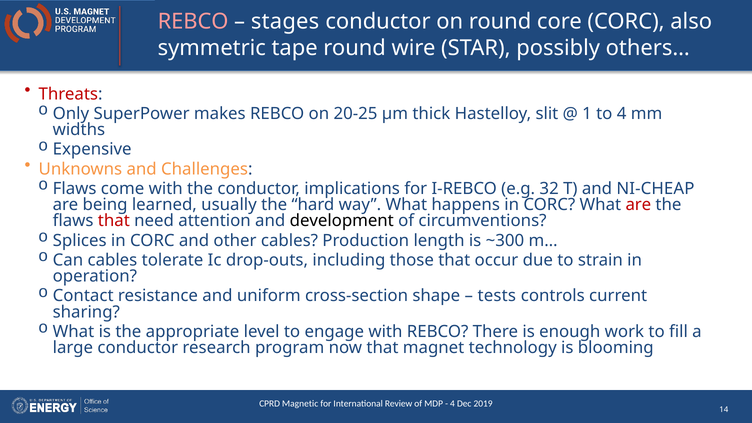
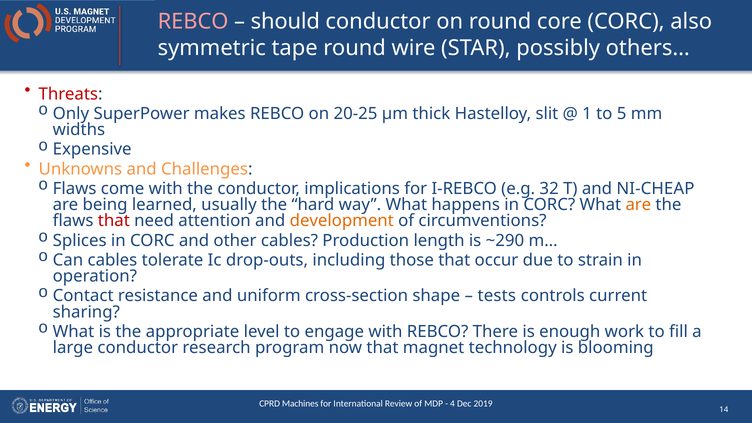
stages: stages -> should (285, 22)
to 4: 4 -> 5 (622, 114)
are colour: red -> orange (638, 205)
development colour: black -> orange (342, 221)
~300: ~300 -> ~290 (505, 241)
Magnetic: Magnetic -> Machines (300, 404)
